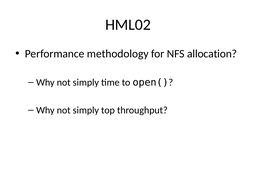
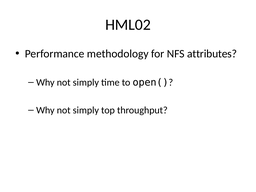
allocation: allocation -> attributes (212, 54)
